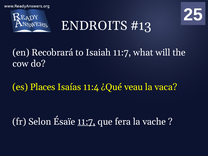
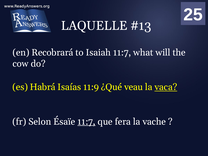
ENDROITS: ENDROITS -> LAQUELLE (94, 26)
Places: Places -> Habrá (43, 87)
11:4: 11:4 -> 11:9 (91, 87)
vaca underline: none -> present (166, 87)
